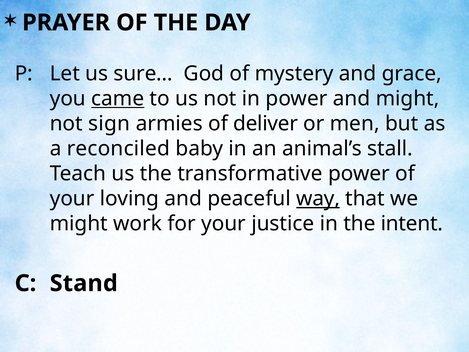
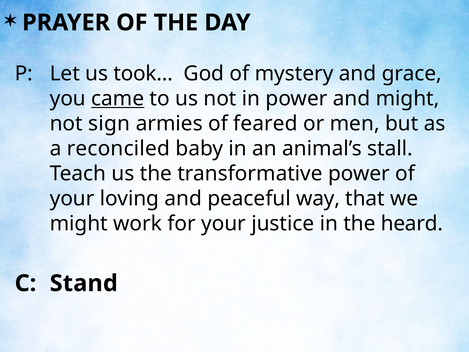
sure…: sure… -> took… (143, 73)
deliver: deliver -> feared (265, 123)
way underline: present -> none (318, 199)
intent: intent -> heard (412, 224)
